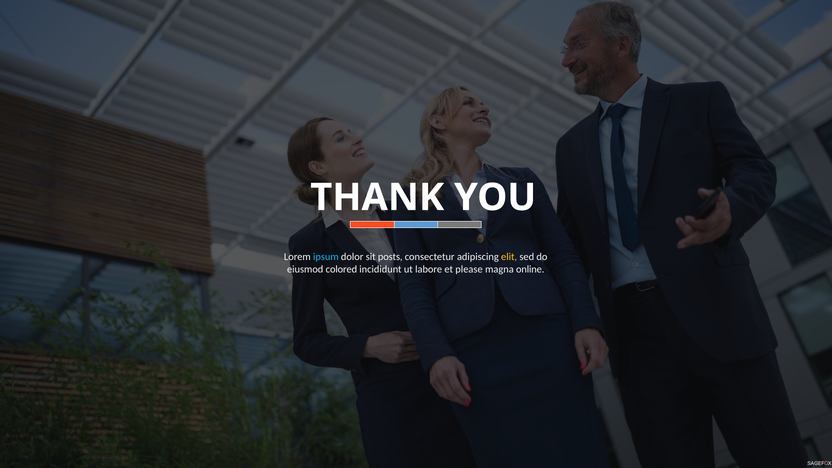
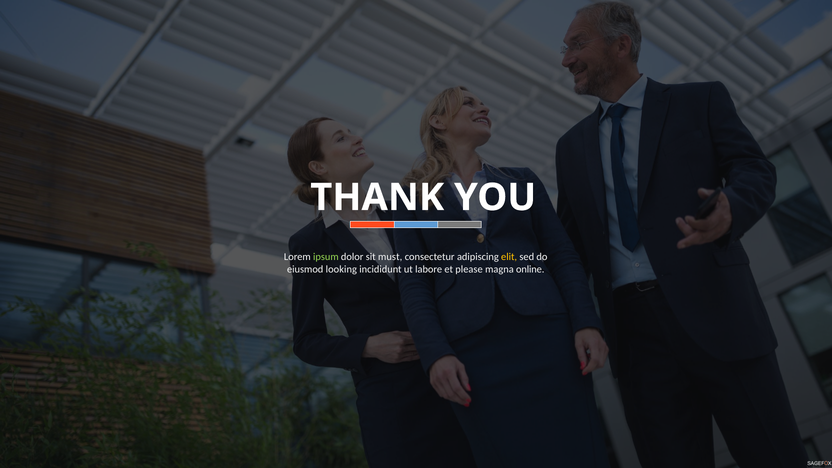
ipsum colour: light blue -> light green (326, 257)
posts: posts -> must (390, 257)
colored: colored -> looking (341, 269)
